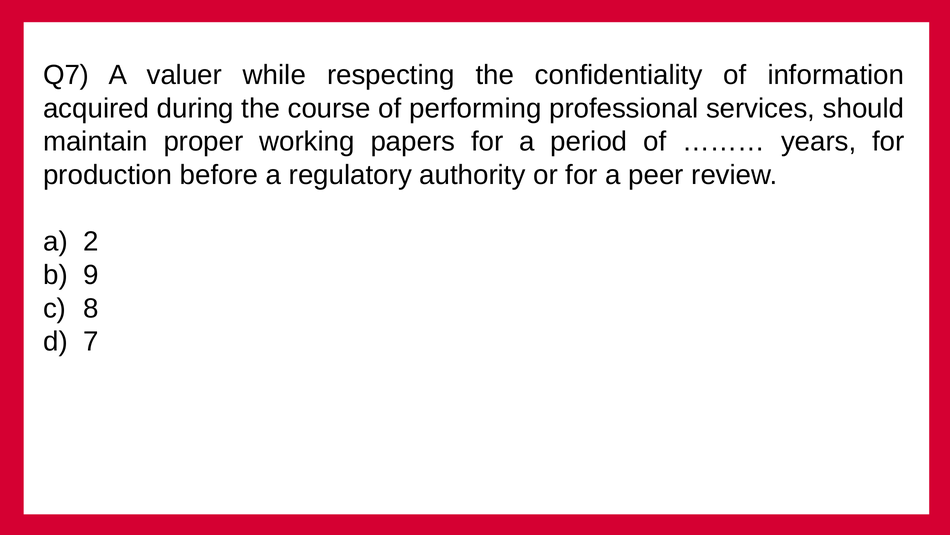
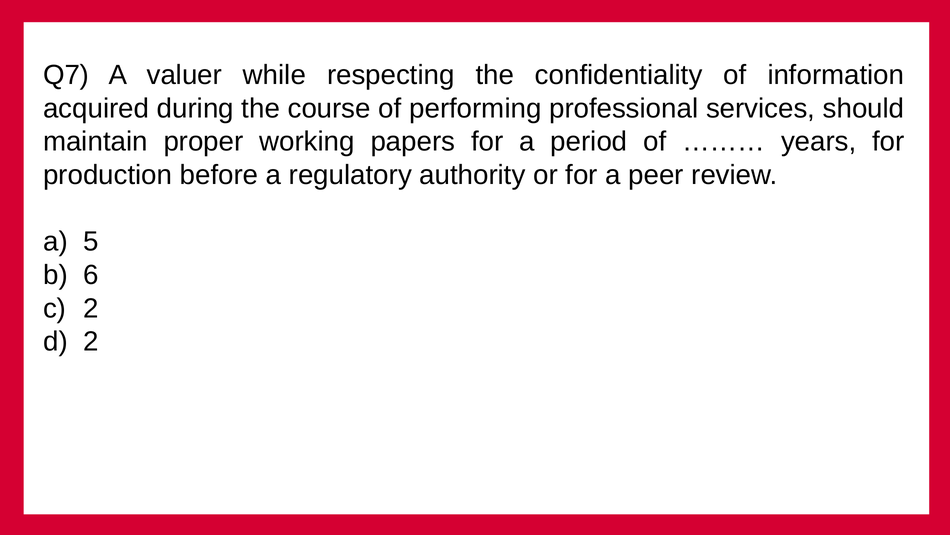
2: 2 -> 5 (91, 241)
9: 9 -> 6 (91, 275)
8: 8 -> 2 (91, 308)
7: 7 -> 2 (91, 341)
